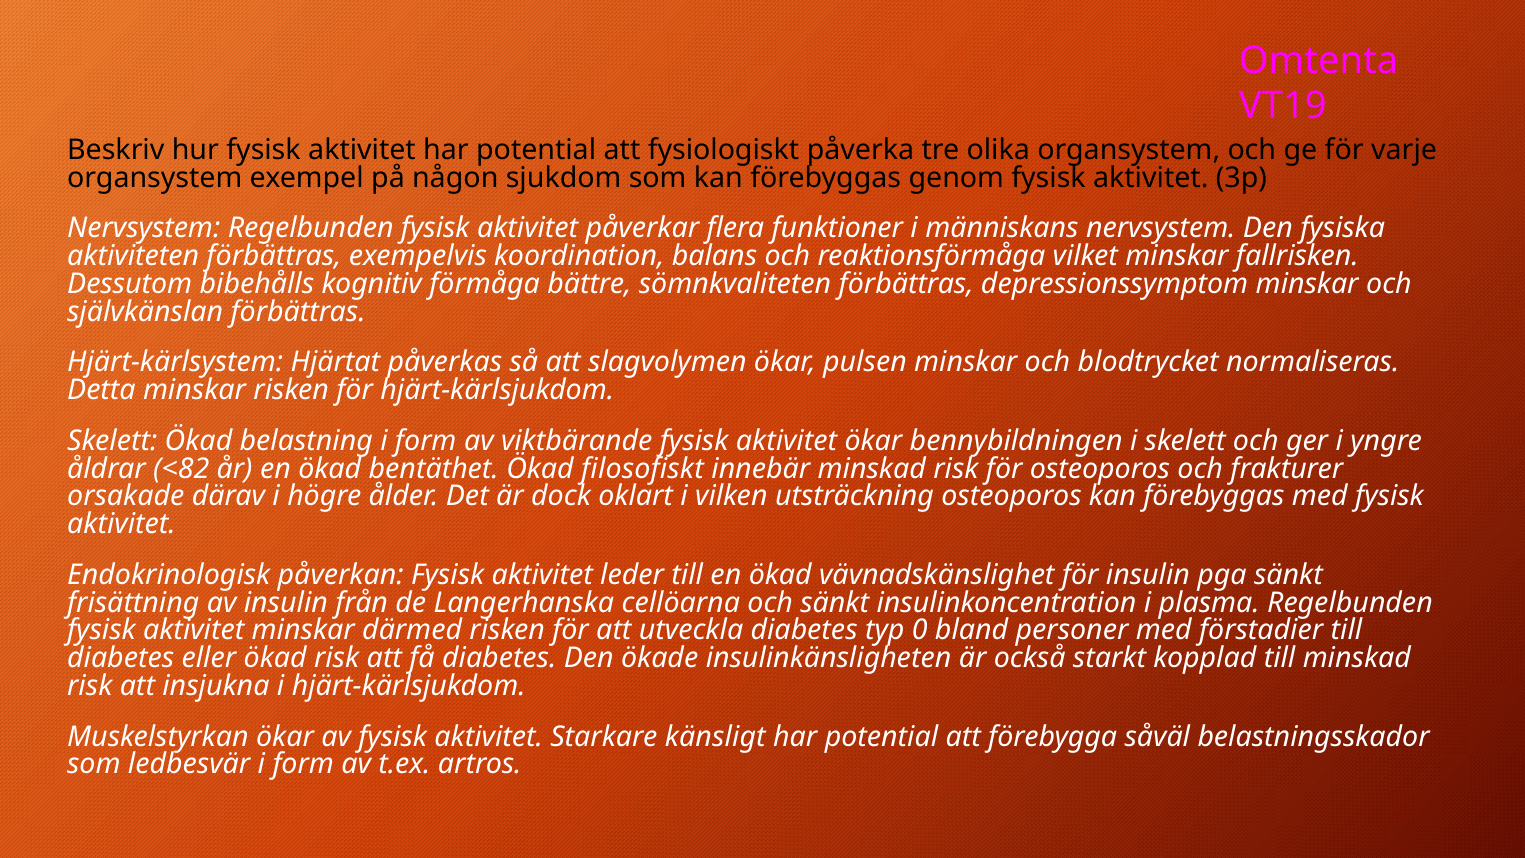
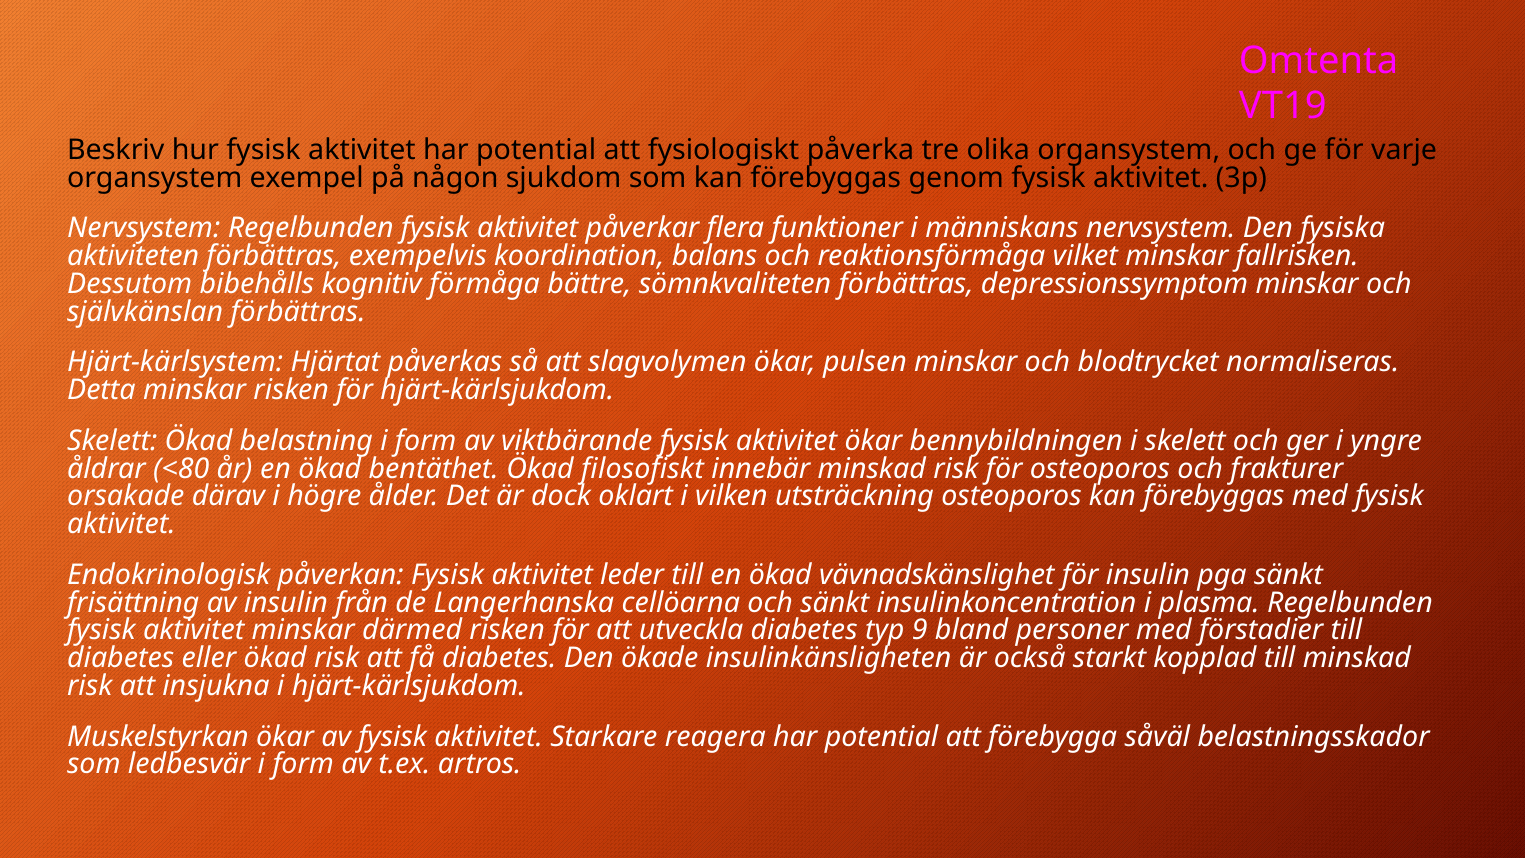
<82: <82 -> <80 (181, 469)
0: 0 -> 9 (920, 630)
känsligt: känsligt -> reagera (715, 737)
